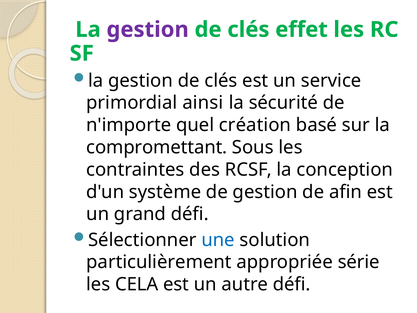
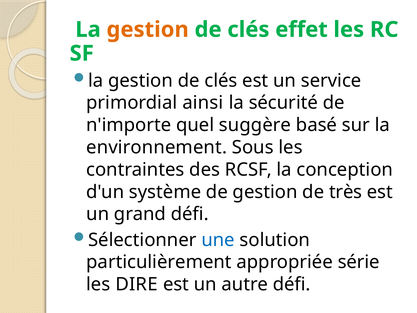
gestion colour: purple -> orange (148, 30)
création: création -> suggère (255, 125)
compromettant: compromettant -> environnement (157, 147)
afin: afin -> très (346, 192)
CELA: CELA -> DIRE (137, 284)
